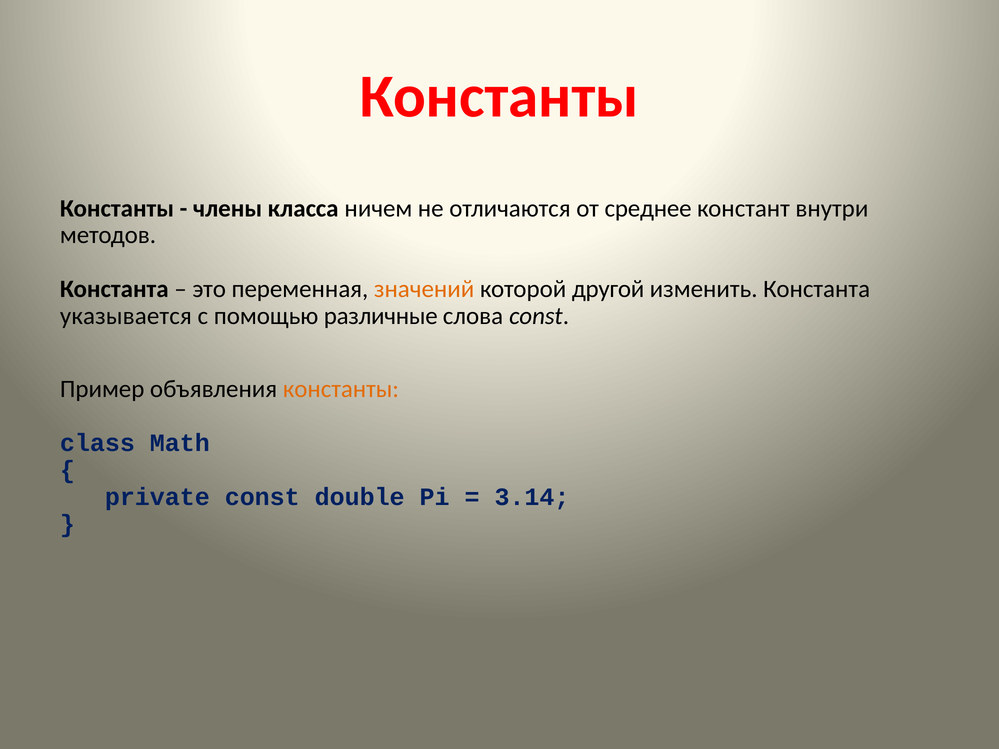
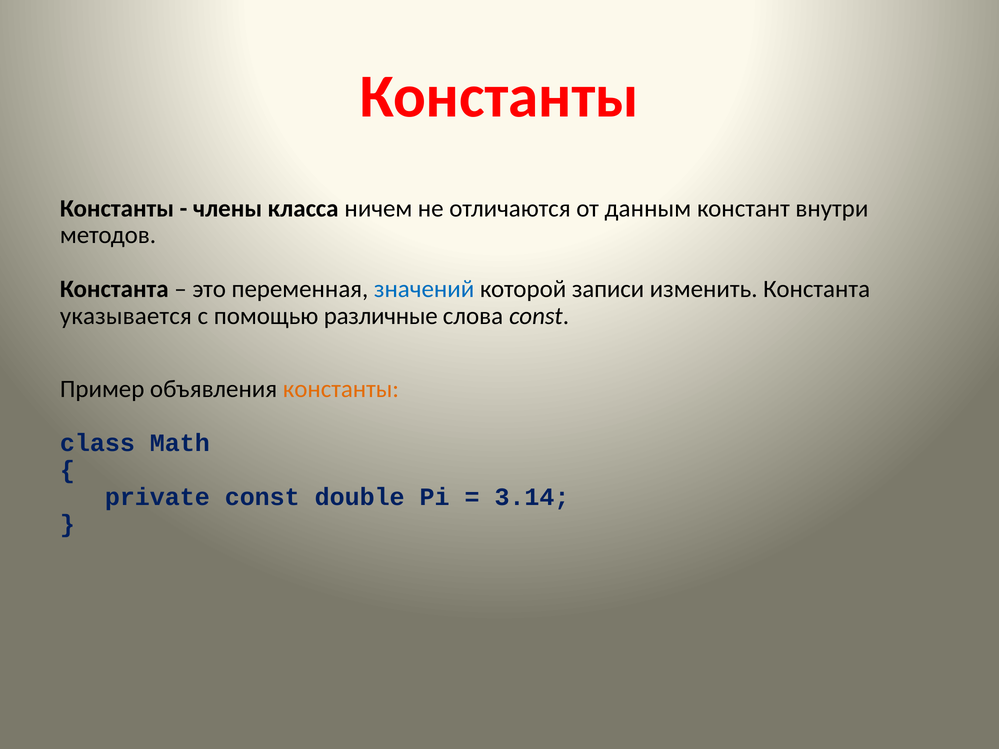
среднее: среднее -> данным (648, 208)
значений colour: orange -> blue (424, 289)
другой: другой -> записи (608, 289)
